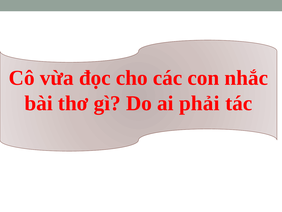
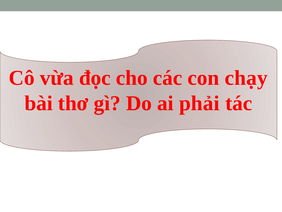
nhắc: nhắc -> chạy (246, 78)
